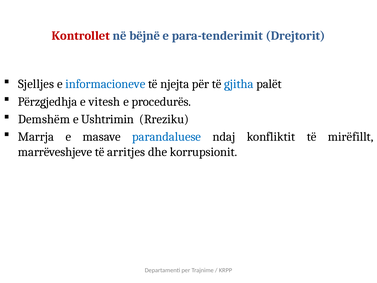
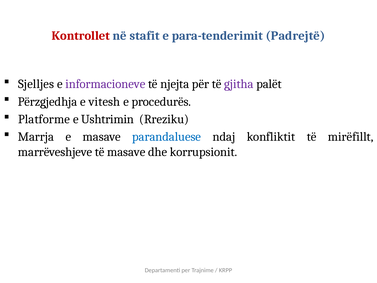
bëjnë: bëjnë -> stafit (145, 36)
Drejtorit: Drejtorit -> Padrejtë (295, 36)
informacioneve colour: blue -> purple (105, 84)
gjitha colour: blue -> purple (239, 84)
Demshëm: Demshëm -> Platforme (44, 119)
të arritjes: arritjes -> masave (126, 152)
